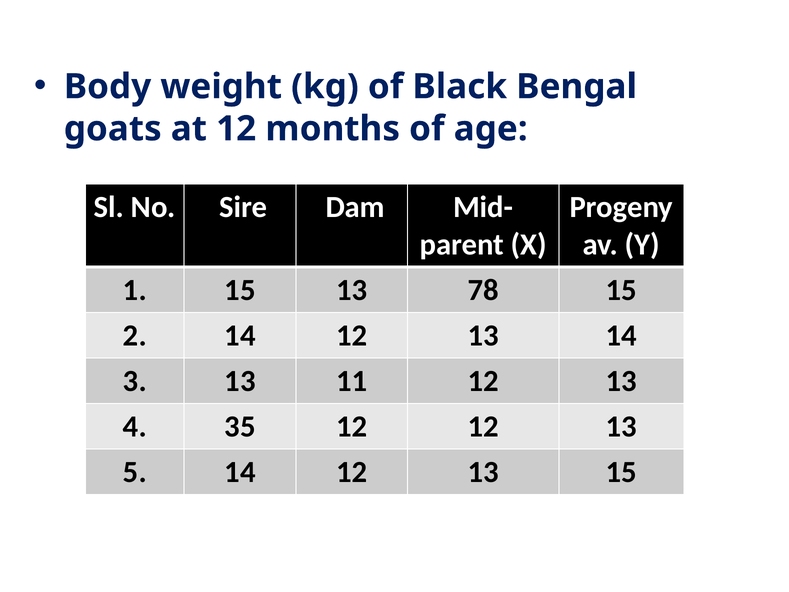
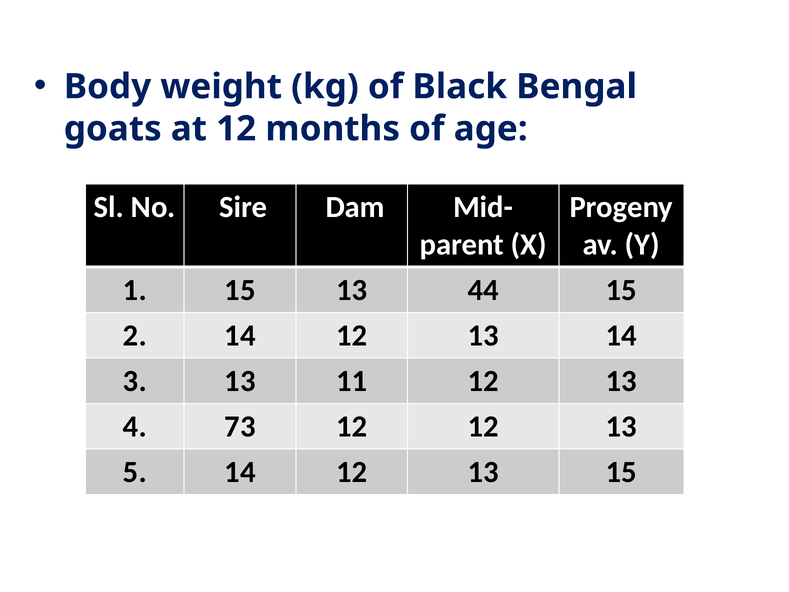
78: 78 -> 44 (483, 290)
35: 35 -> 73 (240, 426)
